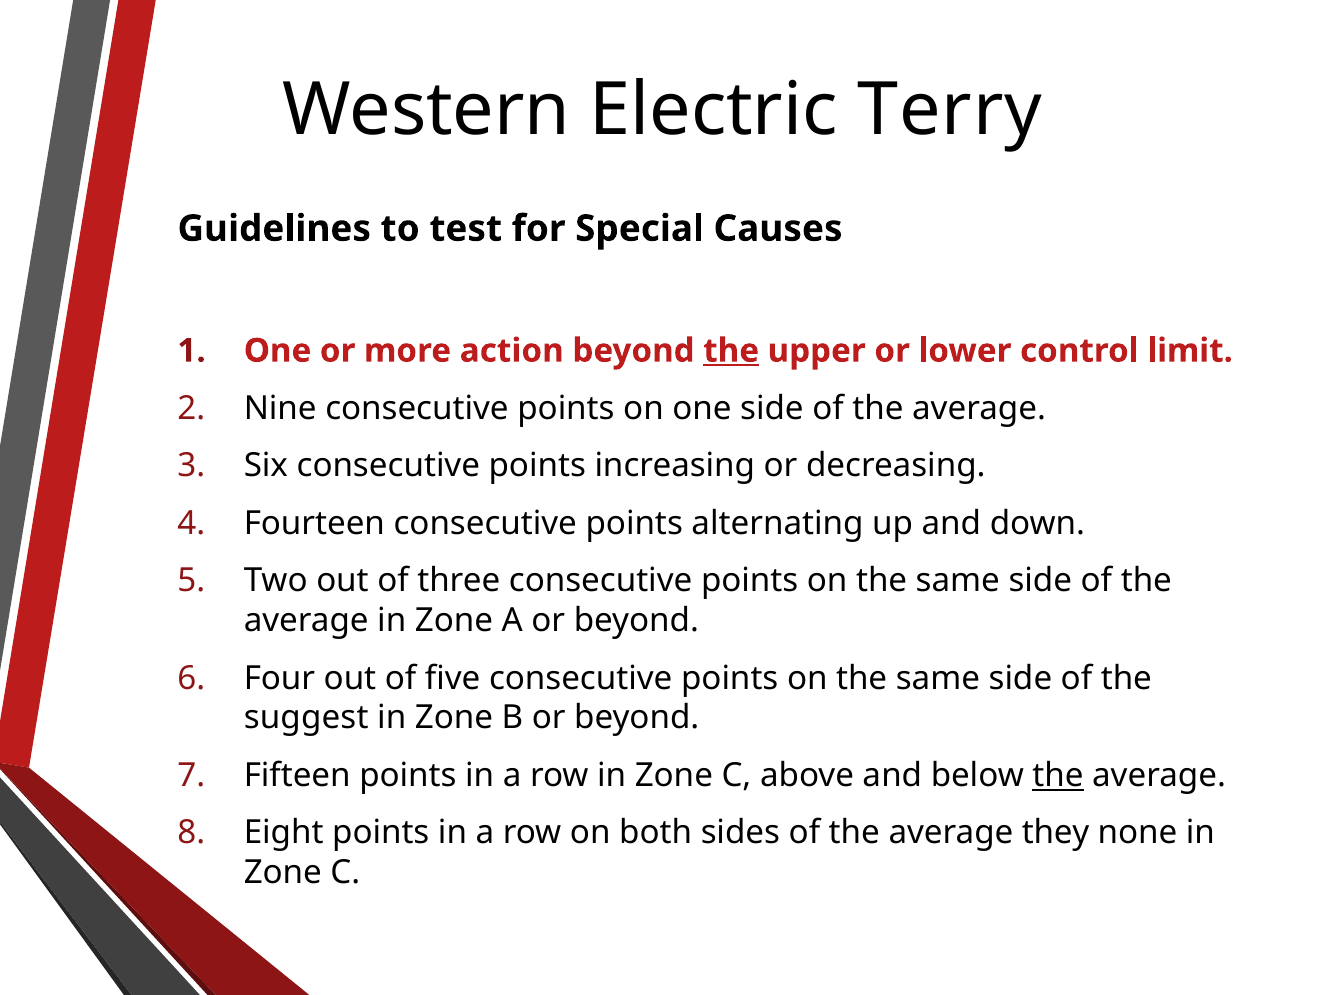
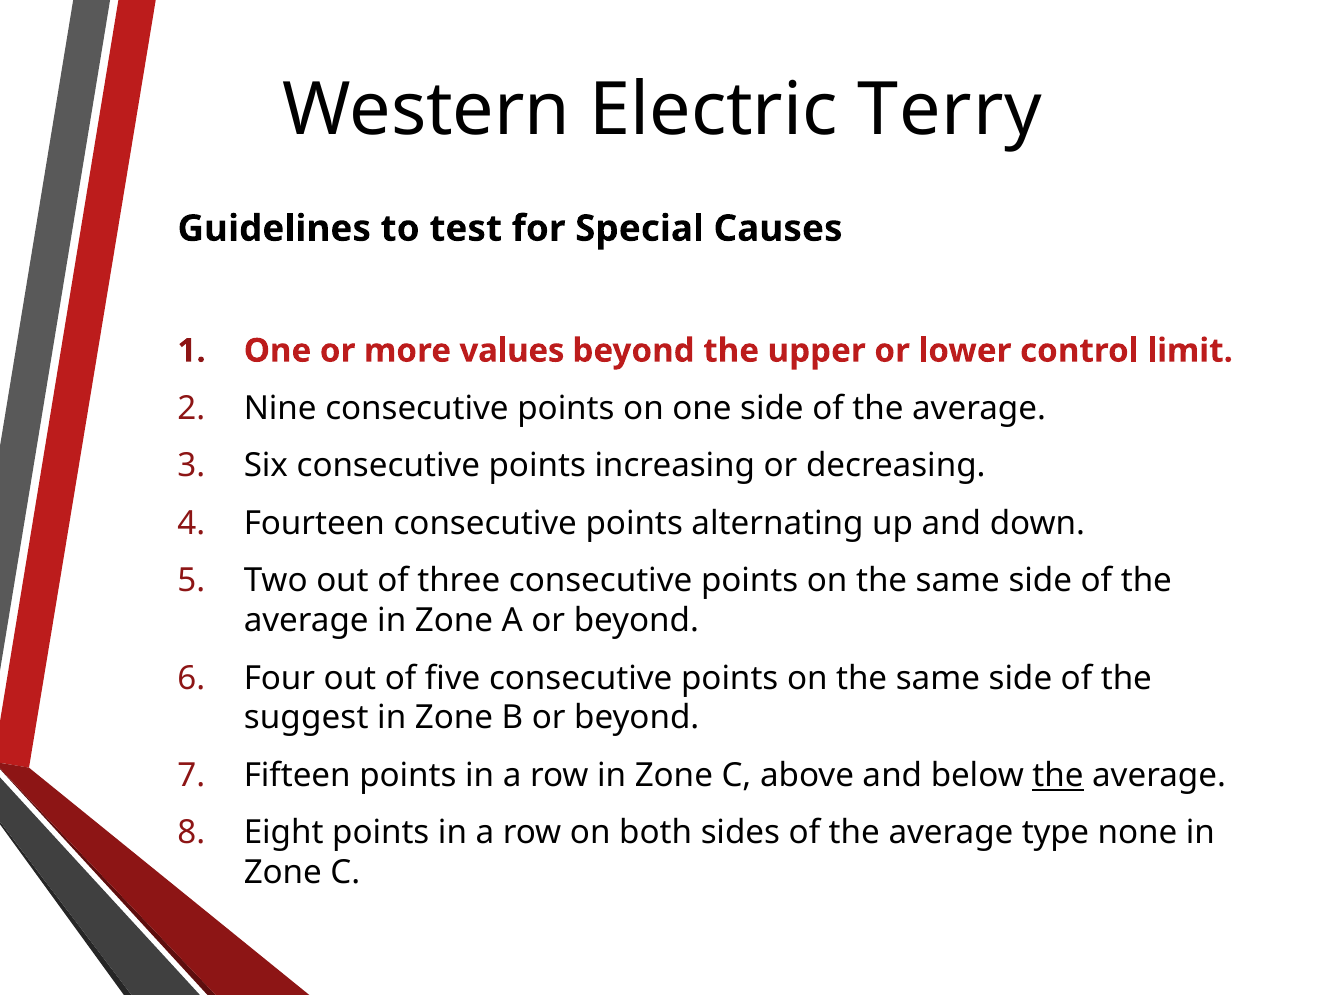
action: action -> values (512, 351)
the underline: present -> none (731, 351)
they: they -> type (1055, 833)
